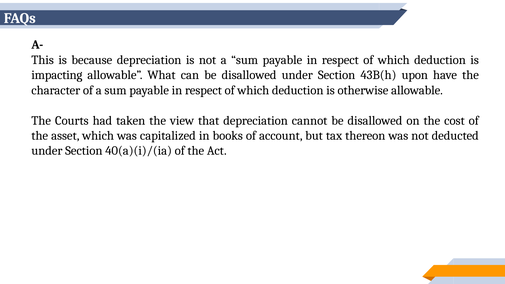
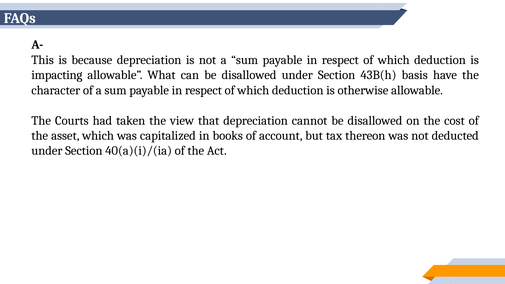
upon: upon -> basis (415, 75)
